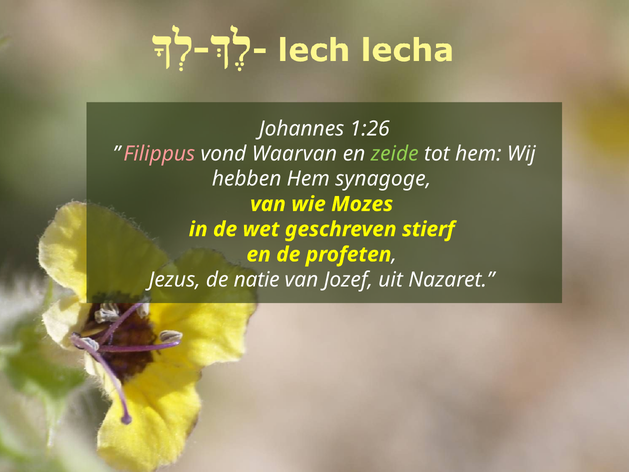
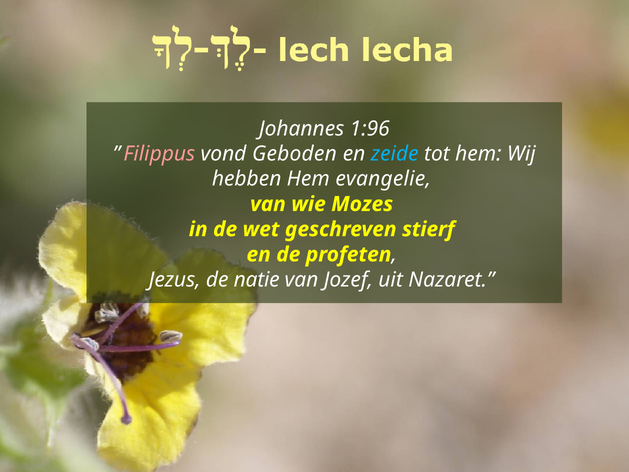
1:26: 1:26 -> 1:96 (370, 129)
Waarvan: Waarvan -> Geboden (294, 154)
zeide colour: light green -> light blue (395, 154)
synagoge: synagoge -> evangelie (383, 179)
